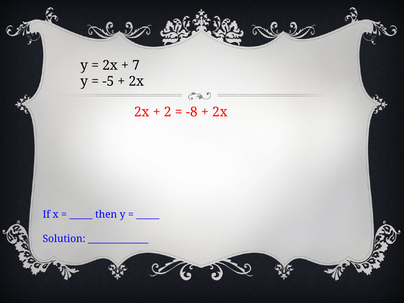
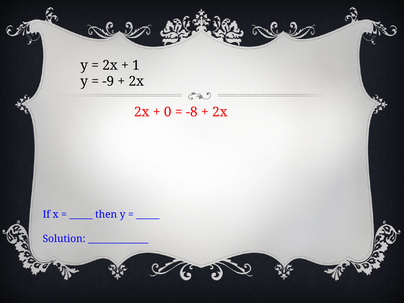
7: 7 -> 1 (136, 65)
-5: -5 -> -9 (108, 81)
2: 2 -> 0 (168, 112)
